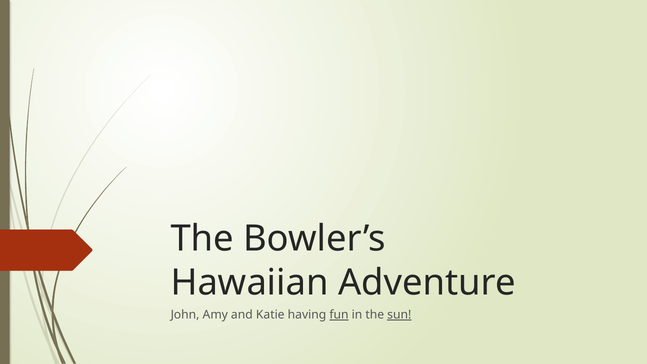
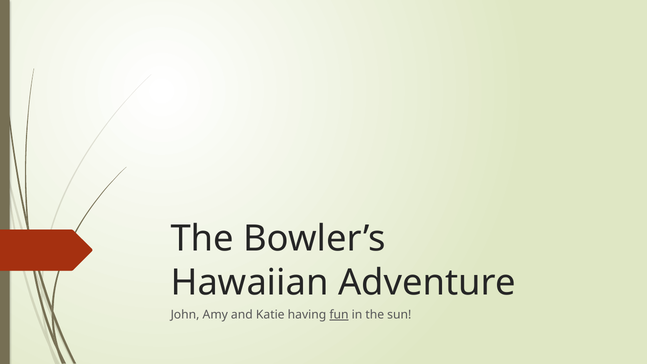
sun underline: present -> none (399, 315)
